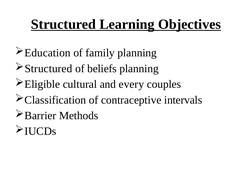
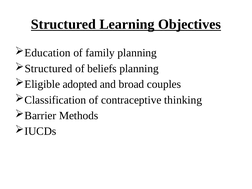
cultural: cultural -> adopted (80, 84)
every: every -> broad (131, 84)
intervals: intervals -> thinking (183, 100)
